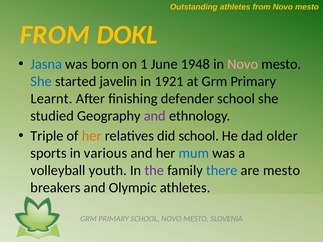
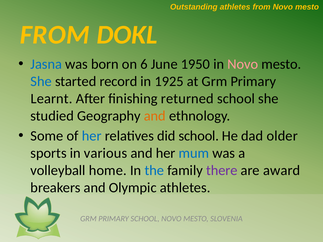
1: 1 -> 6 (144, 64)
1948: 1948 -> 1950 (195, 64)
javelin: javelin -> record (118, 81)
1921: 1921 -> 1925 (169, 81)
defender: defender -> returned (187, 99)
and colour: purple -> orange (155, 116)
Triple: Triple -> Some (47, 136)
her colour: orange -> blue (92, 136)
youth: youth -> home (108, 170)
the colour: purple -> blue (154, 170)
there colour: blue -> purple (222, 170)
are mesto: mesto -> award (282, 170)
